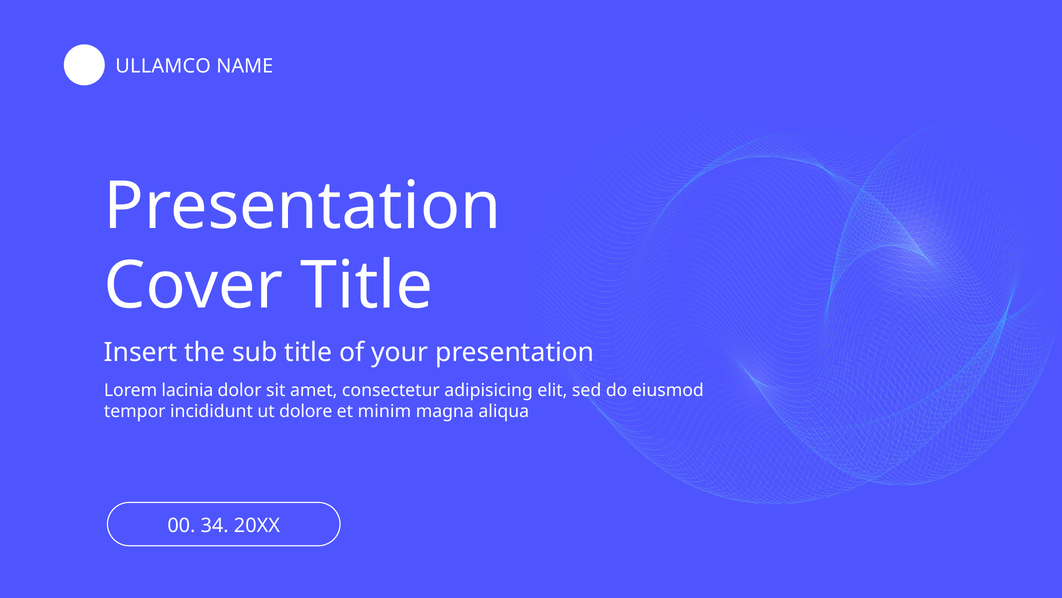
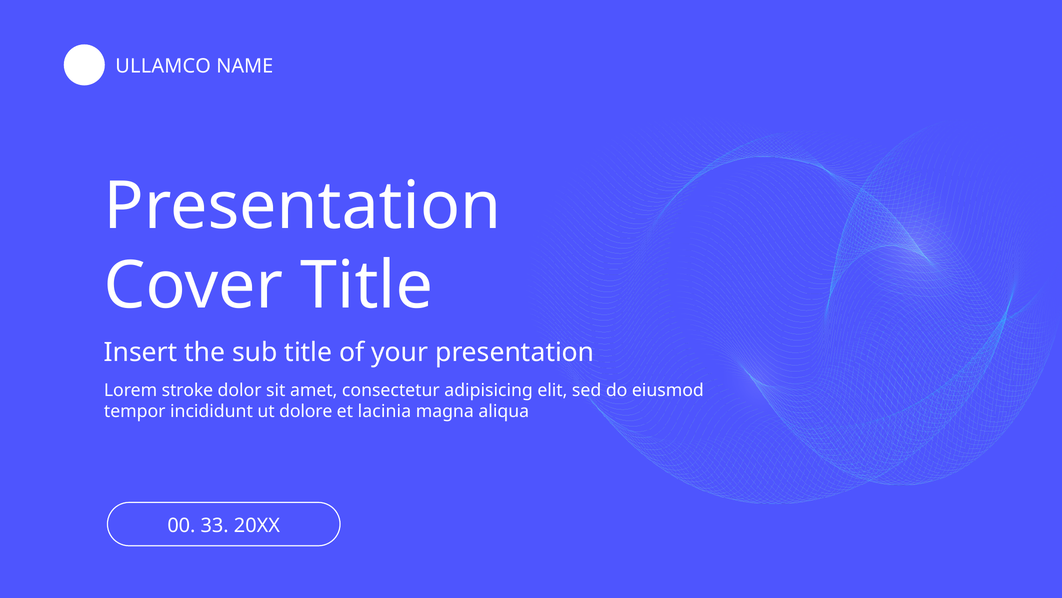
lacinia: lacinia -> stroke (187, 390)
minim: minim -> lacinia (384, 411)
34: 34 -> 33 (215, 525)
